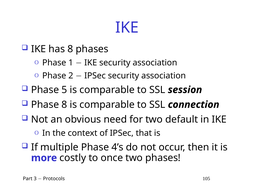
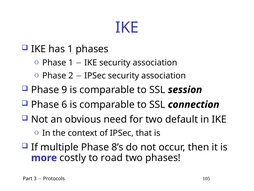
has 8: 8 -> 1 (70, 49)
5: 5 -> 9 (64, 90)
Phase 8: 8 -> 6 (64, 104)
4’s: 4’s -> 8’s (117, 147)
once: once -> road (112, 157)
